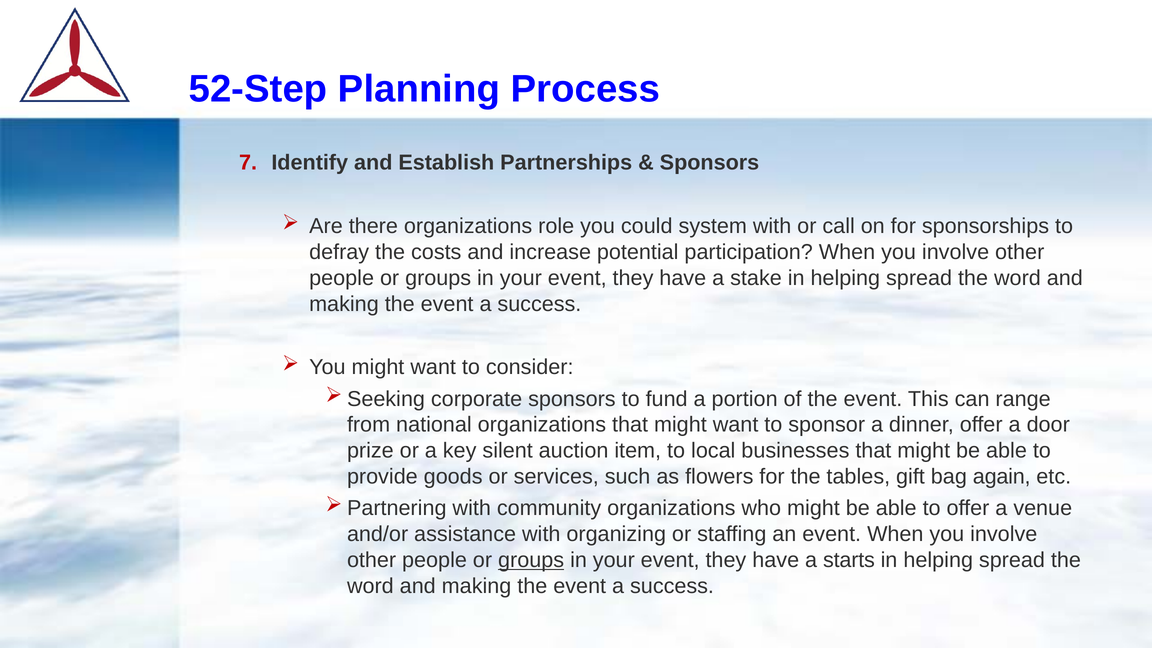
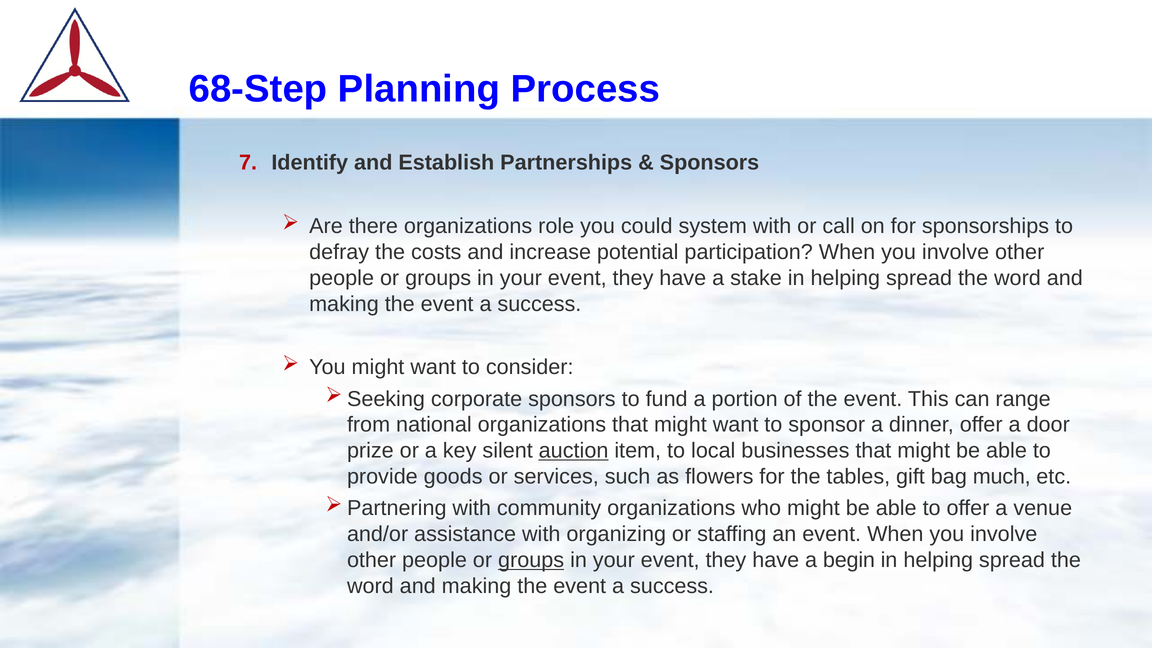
52-Step: 52-Step -> 68-Step (258, 89)
auction underline: none -> present (574, 451)
again: again -> much (1002, 477)
starts: starts -> begin (849, 560)
